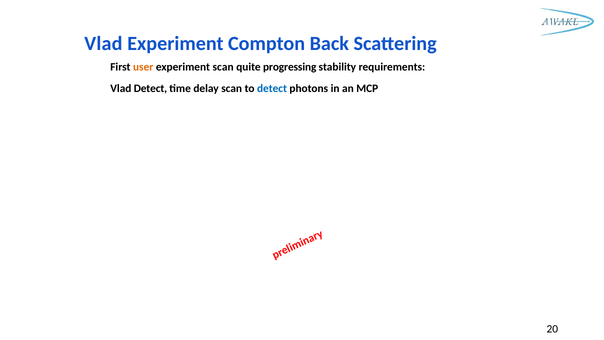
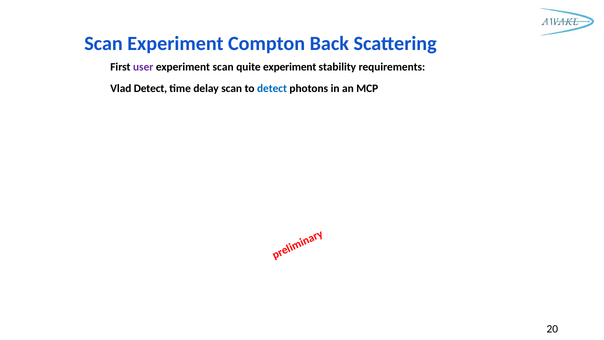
Vlad: Vlad -> Scan (104, 44)
user colour: orange -> purple (143, 67)
quite progressing: progressing -> experiment (290, 67)
